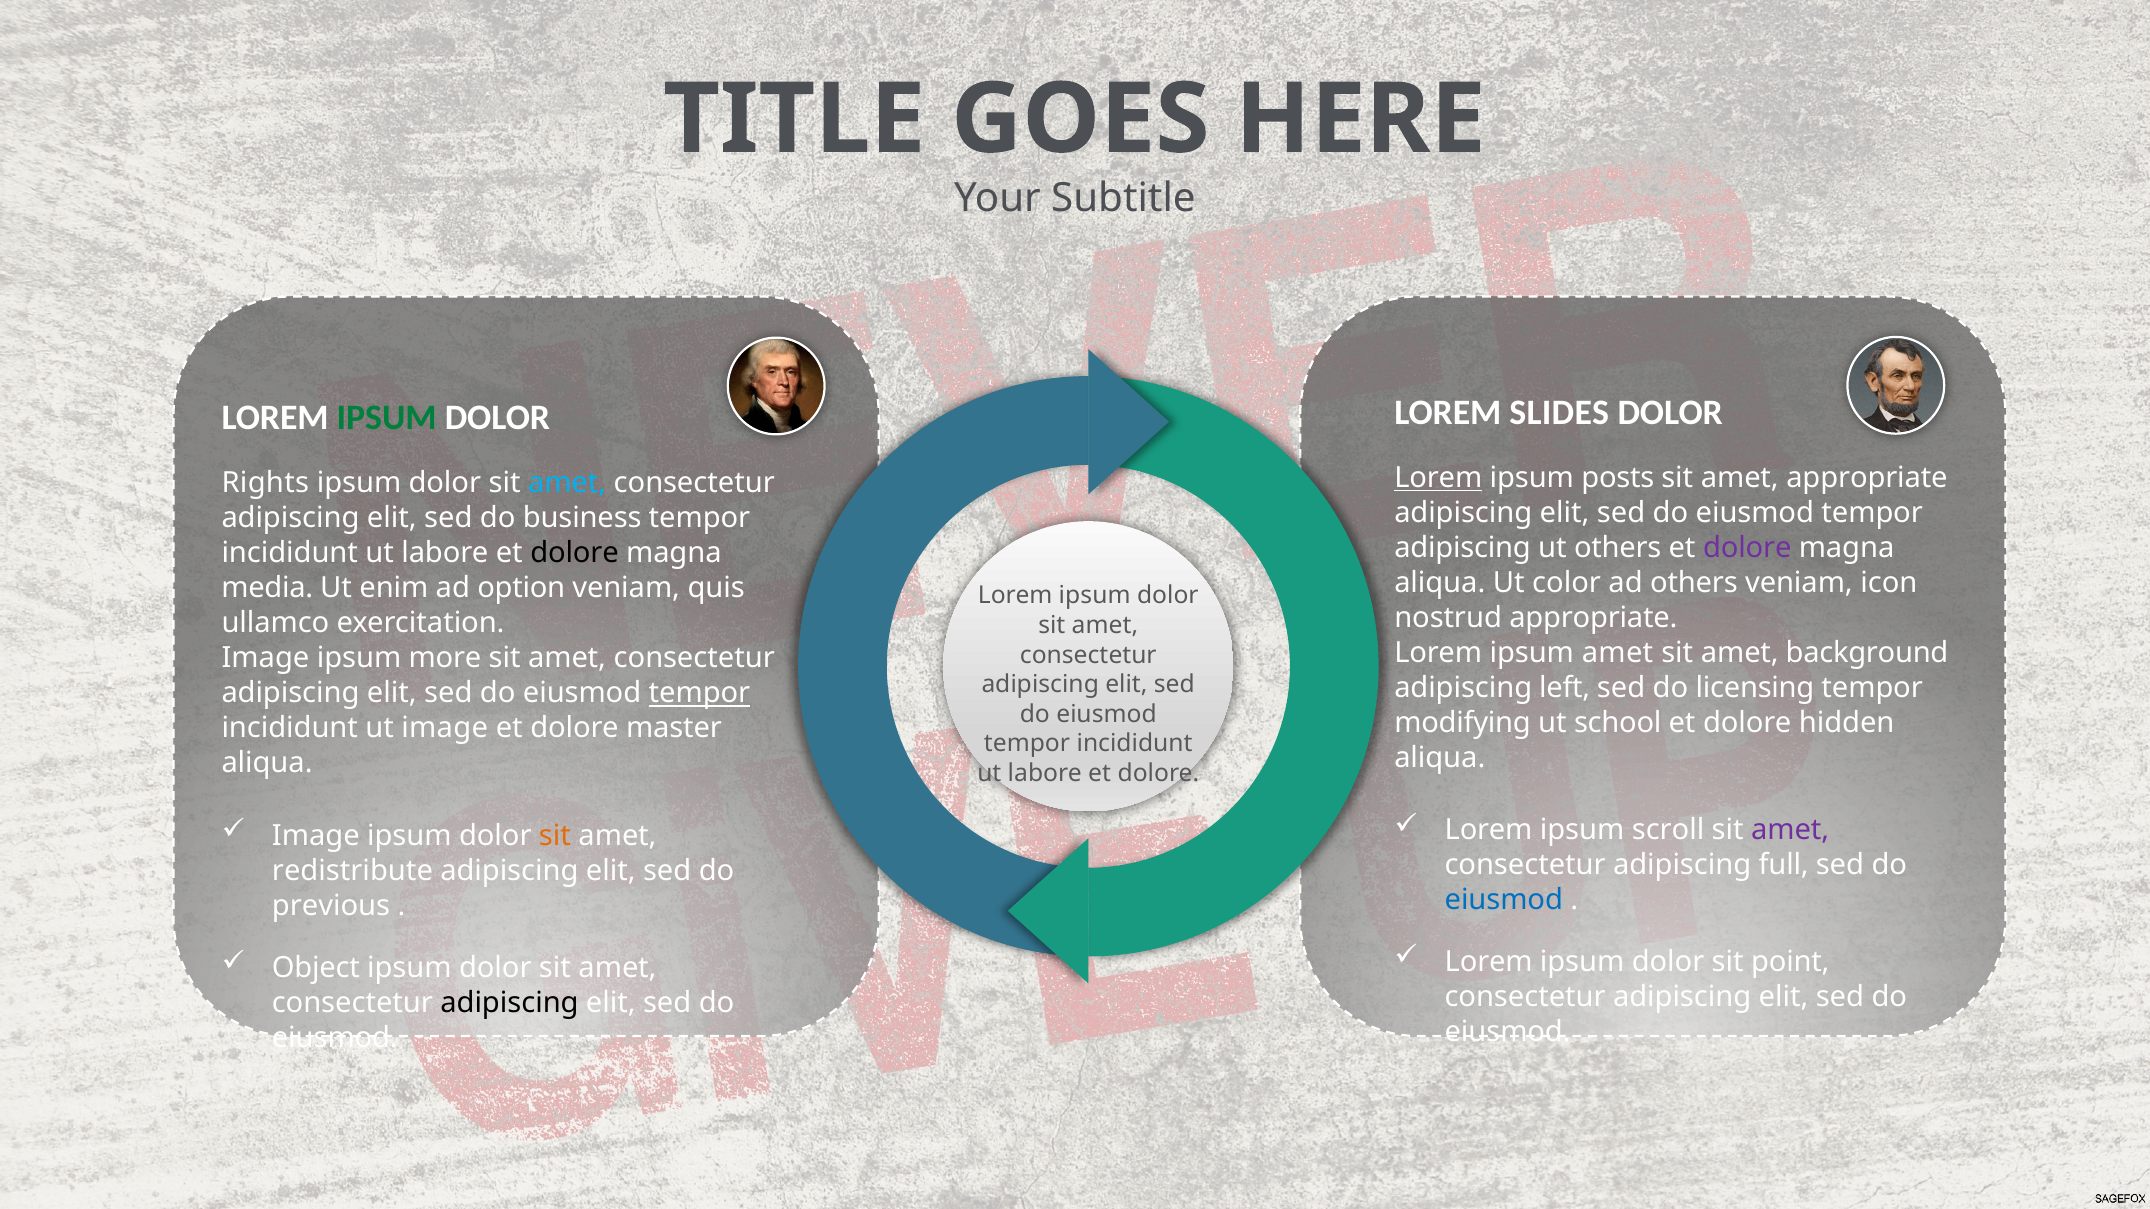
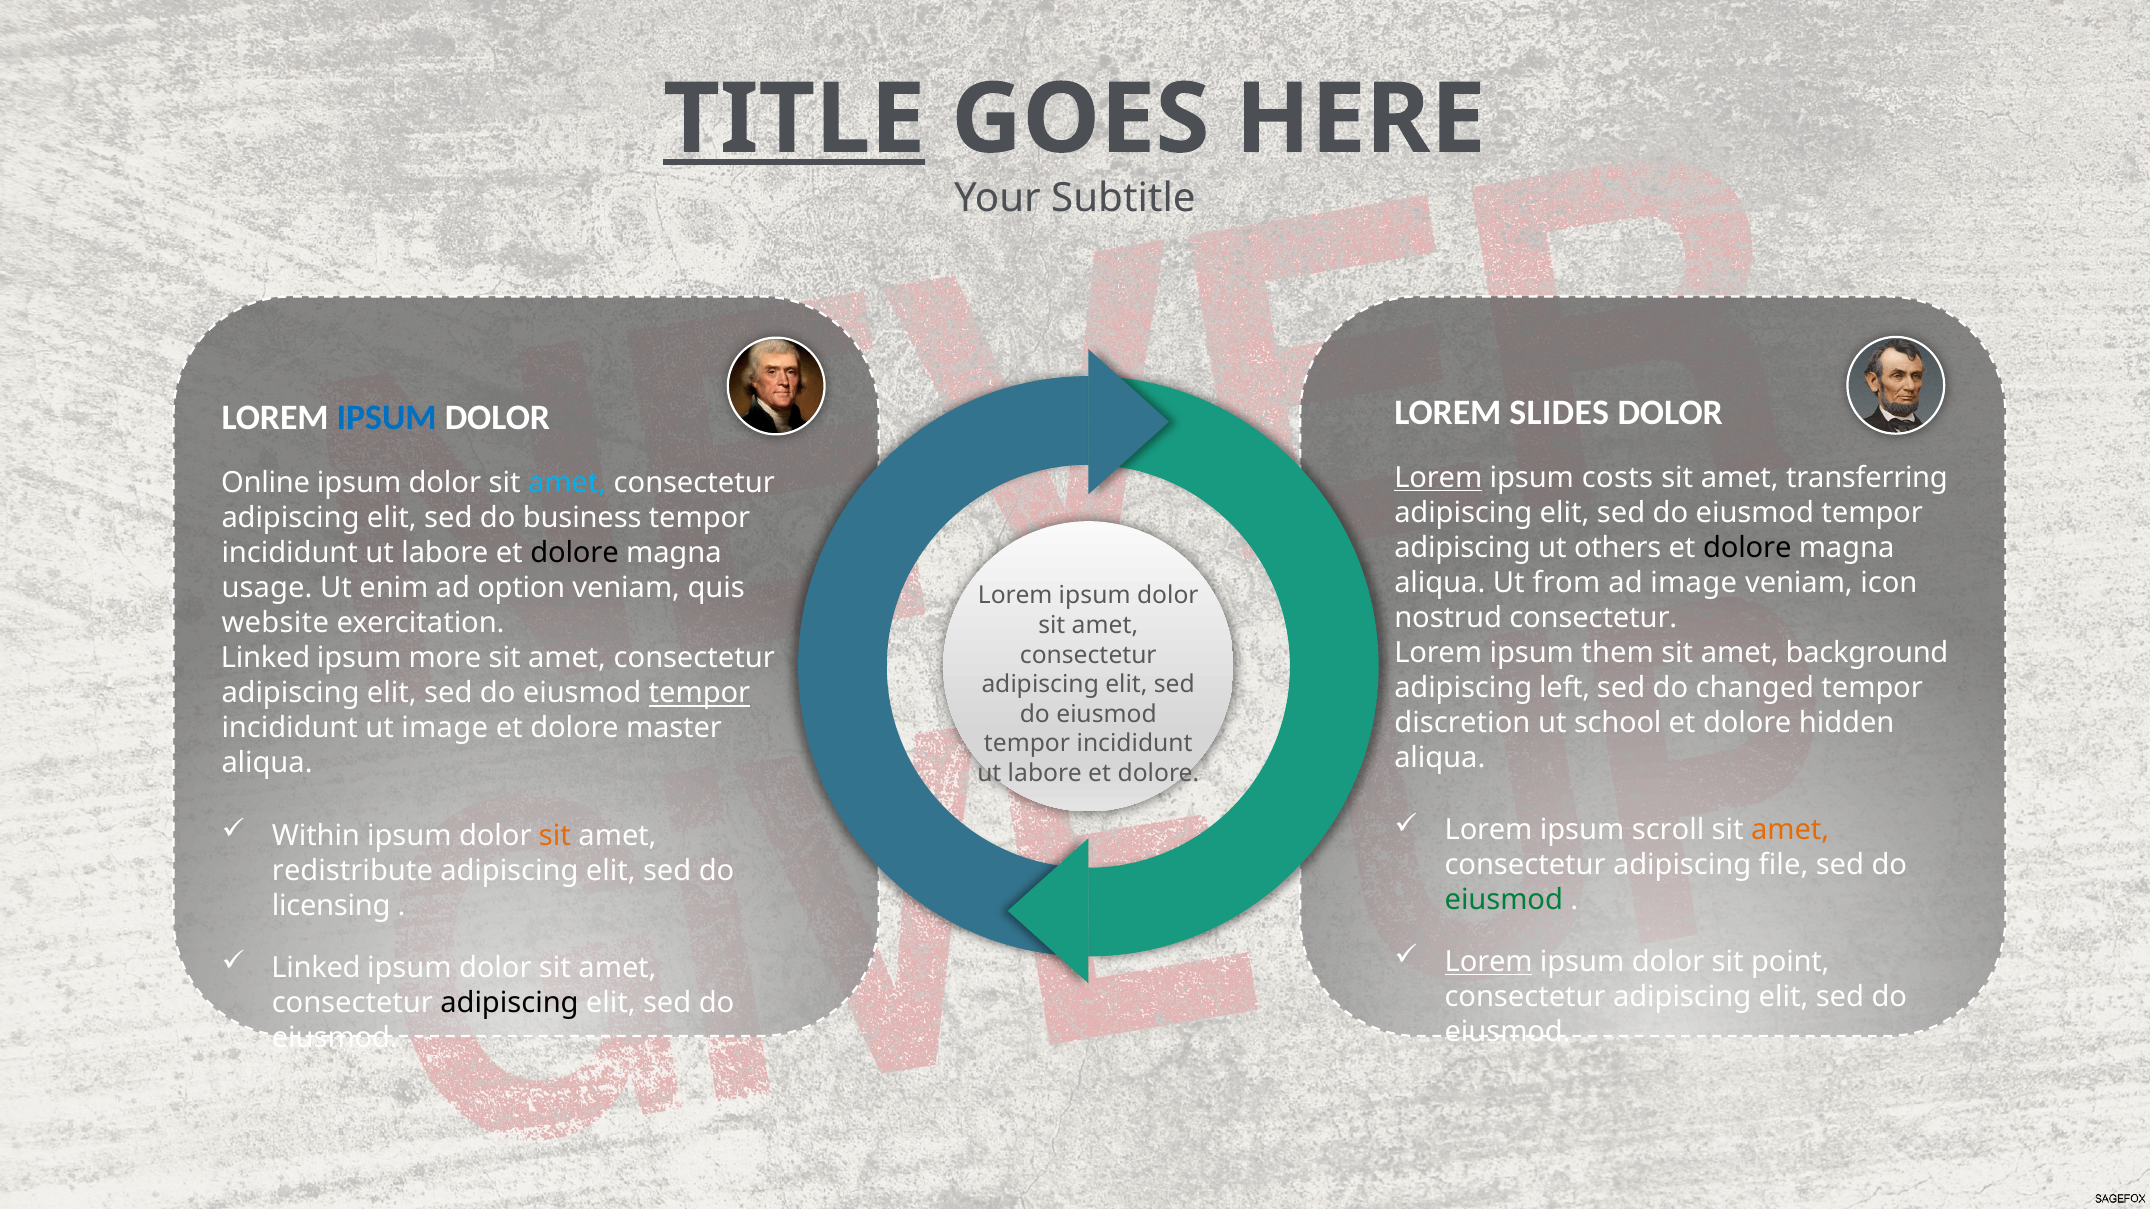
TITLE underline: none -> present (794, 119)
IPSUM colour: green -> blue (387, 418)
posts: posts -> costs (1618, 478)
amet appropriate: appropriate -> transferring (1867, 478)
Rights: Rights -> Online (266, 484)
dolore colour: purple -> black (1747, 548)
color: color -> from (1566, 583)
ad others: others -> image (1694, 583)
media: media -> usage (267, 588)
nostrud appropriate: appropriate -> consectetur (1593, 618)
ullamco: ullamco -> website (275, 623)
ipsum amet: amet -> them (1618, 653)
Image: Image -> Linked (266, 658)
licensing: licensing -> changed (1755, 688)
modifying: modifying -> discretion (1462, 723)
amet colour: purple -> orange (1790, 830)
Image: Image -> Within (316, 836)
full: full -> file (1784, 865)
eiusmod colour: blue -> green (1504, 900)
previous: previous -> licensing (331, 906)
Lorem underline: none -> present (1489, 962)
Object: Object -> Linked (316, 968)
